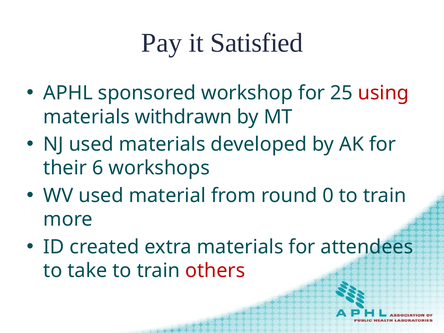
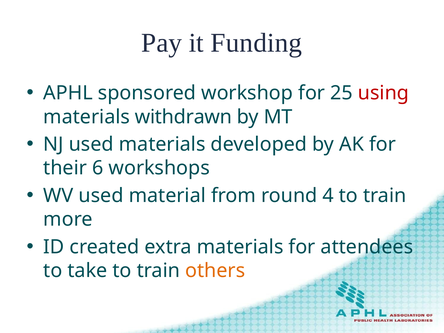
Satisfied: Satisfied -> Funding (256, 43)
0: 0 -> 4 (328, 196)
others colour: red -> orange (215, 271)
